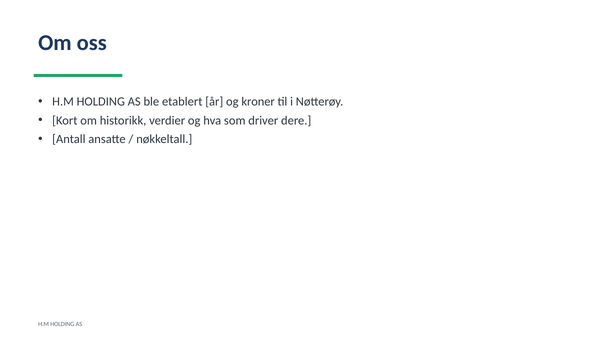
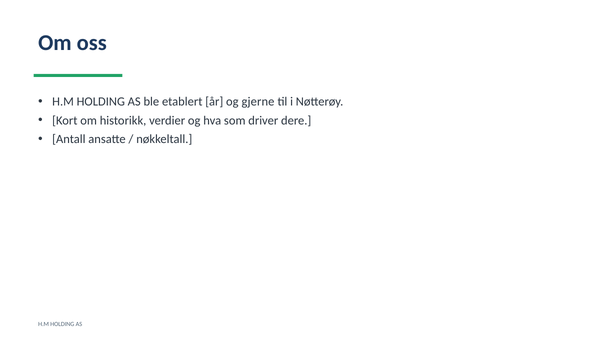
kroner: kroner -> gjerne (258, 102)
